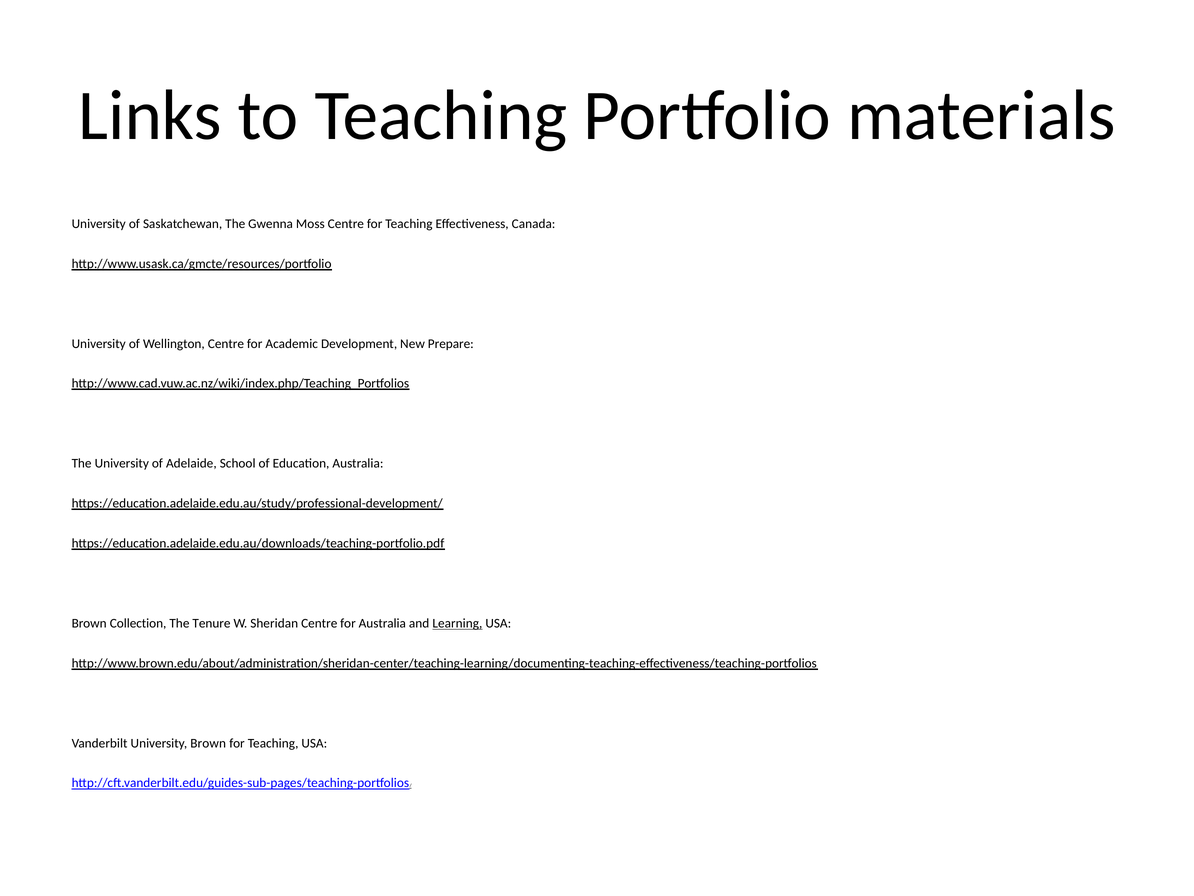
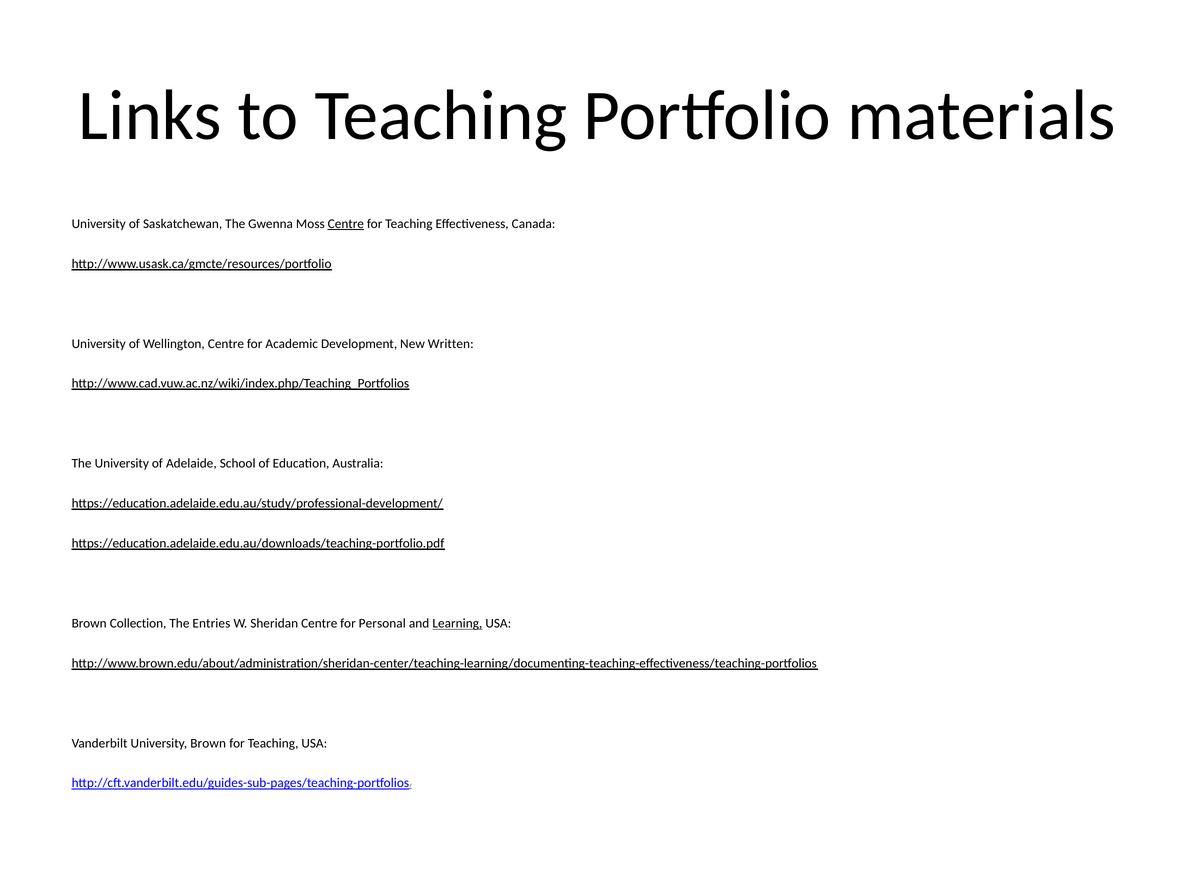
Centre underline: none -> present (346, 224)
Prepare: Prepare -> Written (451, 344)
Tenure: Tenure -> Entries (211, 623)
for Australia: Australia -> Personal (382, 623)
